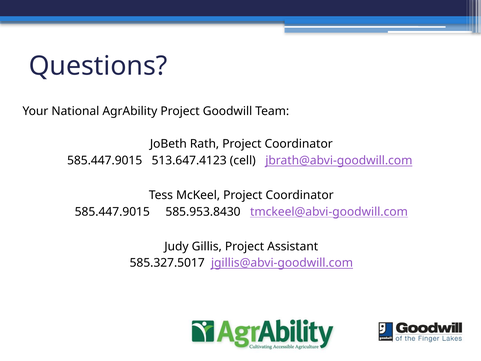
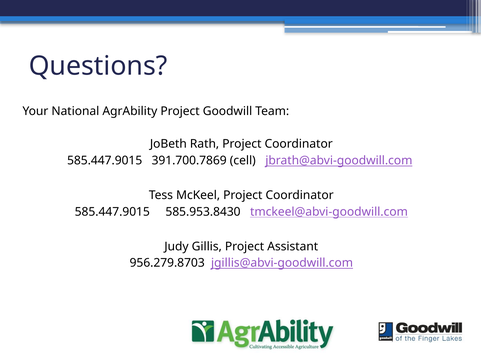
513.647.4123: 513.647.4123 -> 391.700.7869 (189, 160)
585.327.5017: 585.327.5017 -> 956.279.8703 (167, 263)
